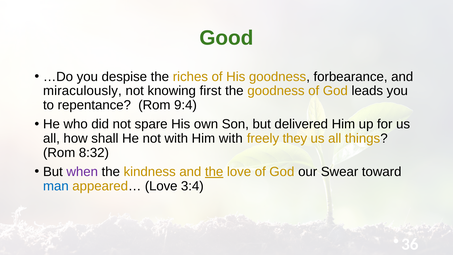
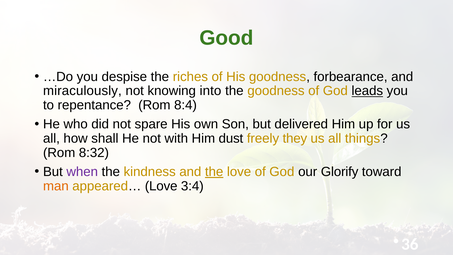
first: first -> into (210, 91)
leads underline: none -> present (367, 91)
9:4: 9:4 -> 8:4 (186, 105)
Him with: with -> dust (231, 138)
Swear: Swear -> Glorify (340, 172)
man colour: blue -> orange (56, 186)
